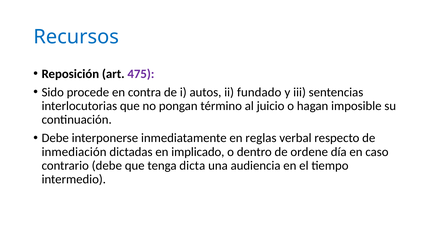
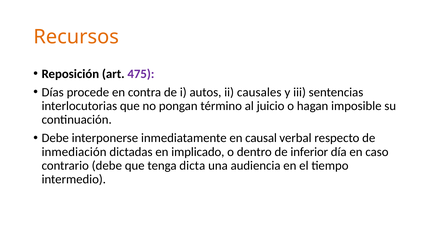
Recursos colour: blue -> orange (76, 37)
Sido: Sido -> Días (53, 92)
fundado: fundado -> causales (259, 92)
reglas: reglas -> causal (261, 138)
ordene: ordene -> inferior (309, 152)
